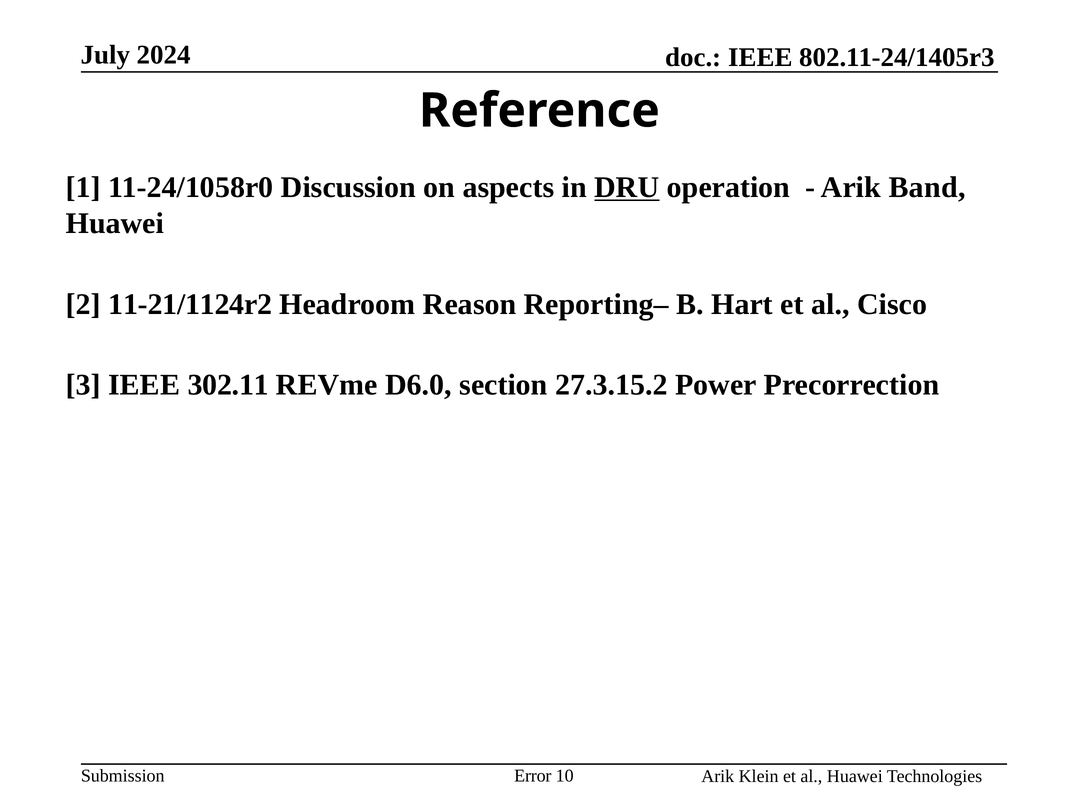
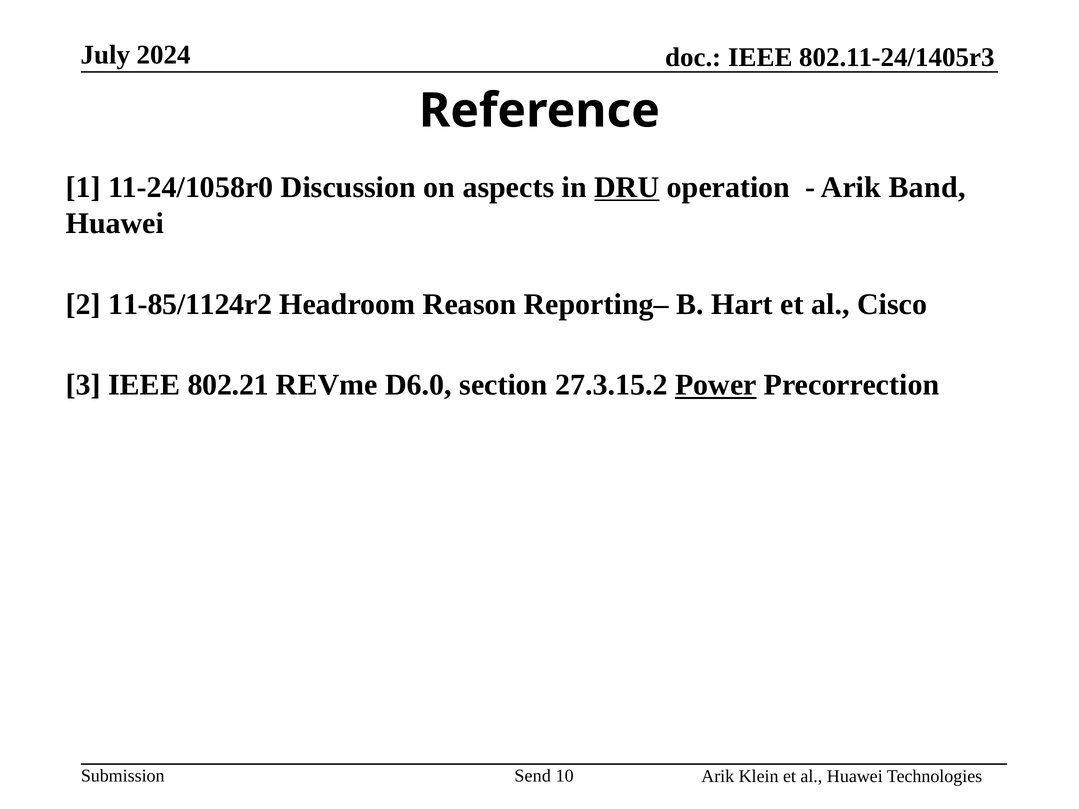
11-21/1124r2: 11-21/1124r2 -> 11-85/1124r2 (190, 304)
302.11: 302.11 -> 802.21 (228, 385)
Power underline: none -> present (716, 385)
Error: Error -> Send (533, 776)
